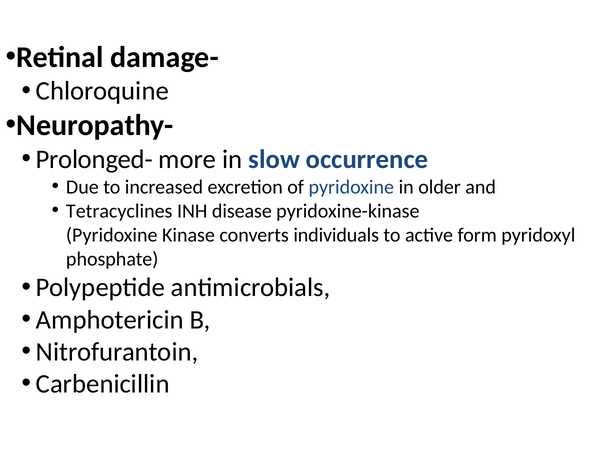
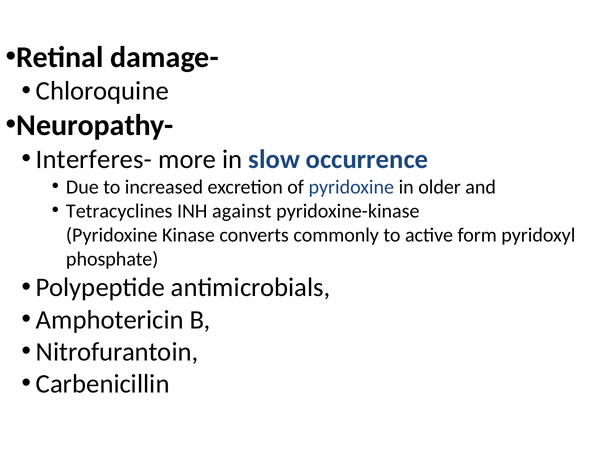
Prolonged-: Prolonged- -> Interferes- (94, 159)
disease: disease -> against (242, 211)
individuals: individuals -> commonly (336, 235)
